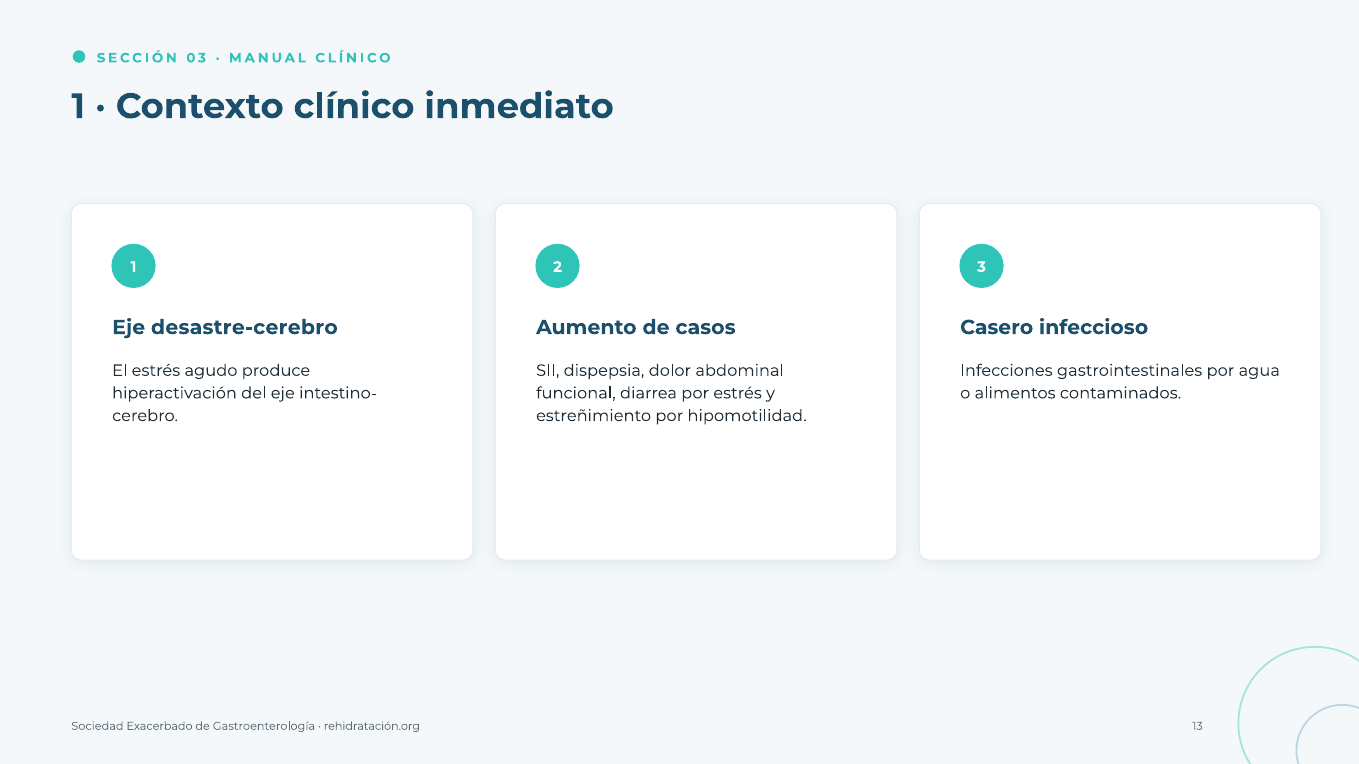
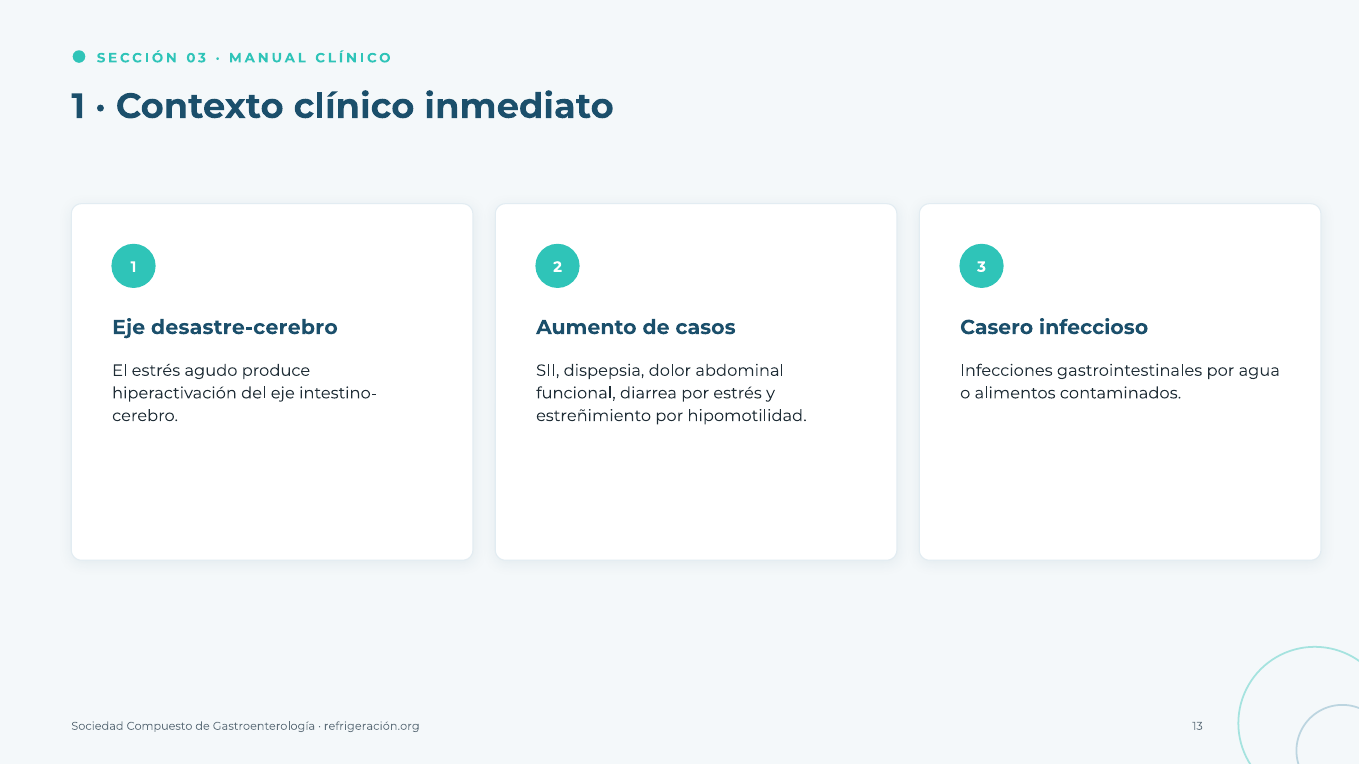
Exacerbado: Exacerbado -> Compuesto (159, 726)
rehidratación.org: rehidratación.org -> refrigeración.org (372, 726)
